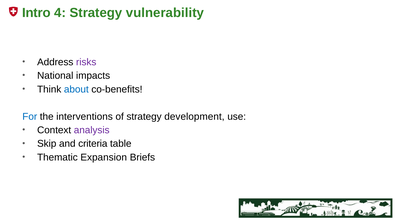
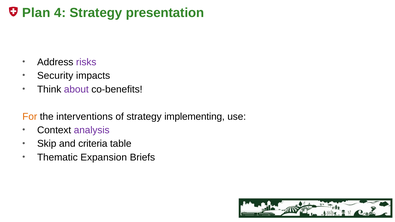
Intro: Intro -> Plan (36, 13)
vulnerability: vulnerability -> presentation (165, 13)
National: National -> Security (55, 76)
about colour: blue -> purple (76, 89)
For colour: blue -> orange (30, 117)
development: development -> implementing (195, 117)
